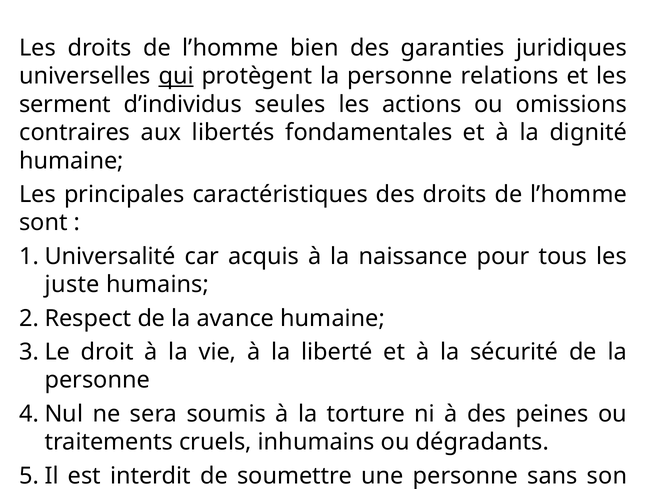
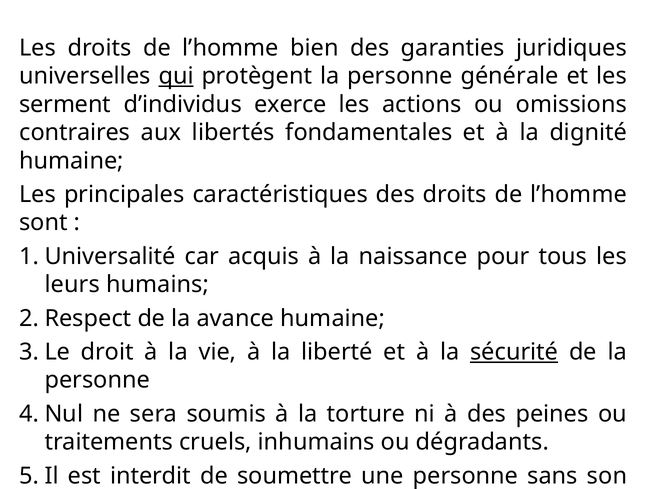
relations: relations -> générale (510, 76)
seules: seules -> exerce (290, 104)
juste: juste -> leurs (72, 285)
sécurité underline: none -> present (514, 352)
